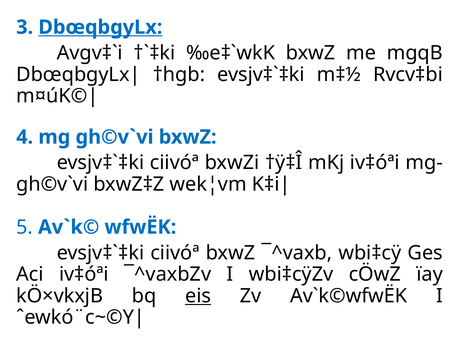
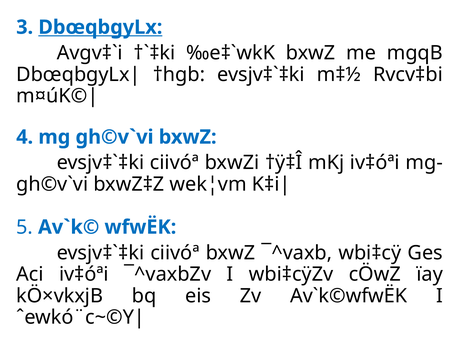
eis underline: present -> none (198, 296)
